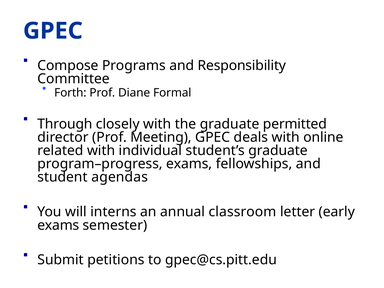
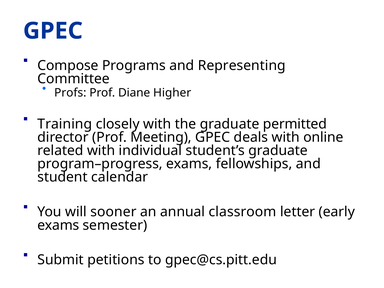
Responsibility: Responsibility -> Representing (242, 66)
Forth: Forth -> Profs (70, 93)
Formal: Formal -> Higher (172, 93)
Through: Through -> Training (65, 124)
agendas: agendas -> calendar (120, 177)
interns: interns -> sooner (113, 212)
